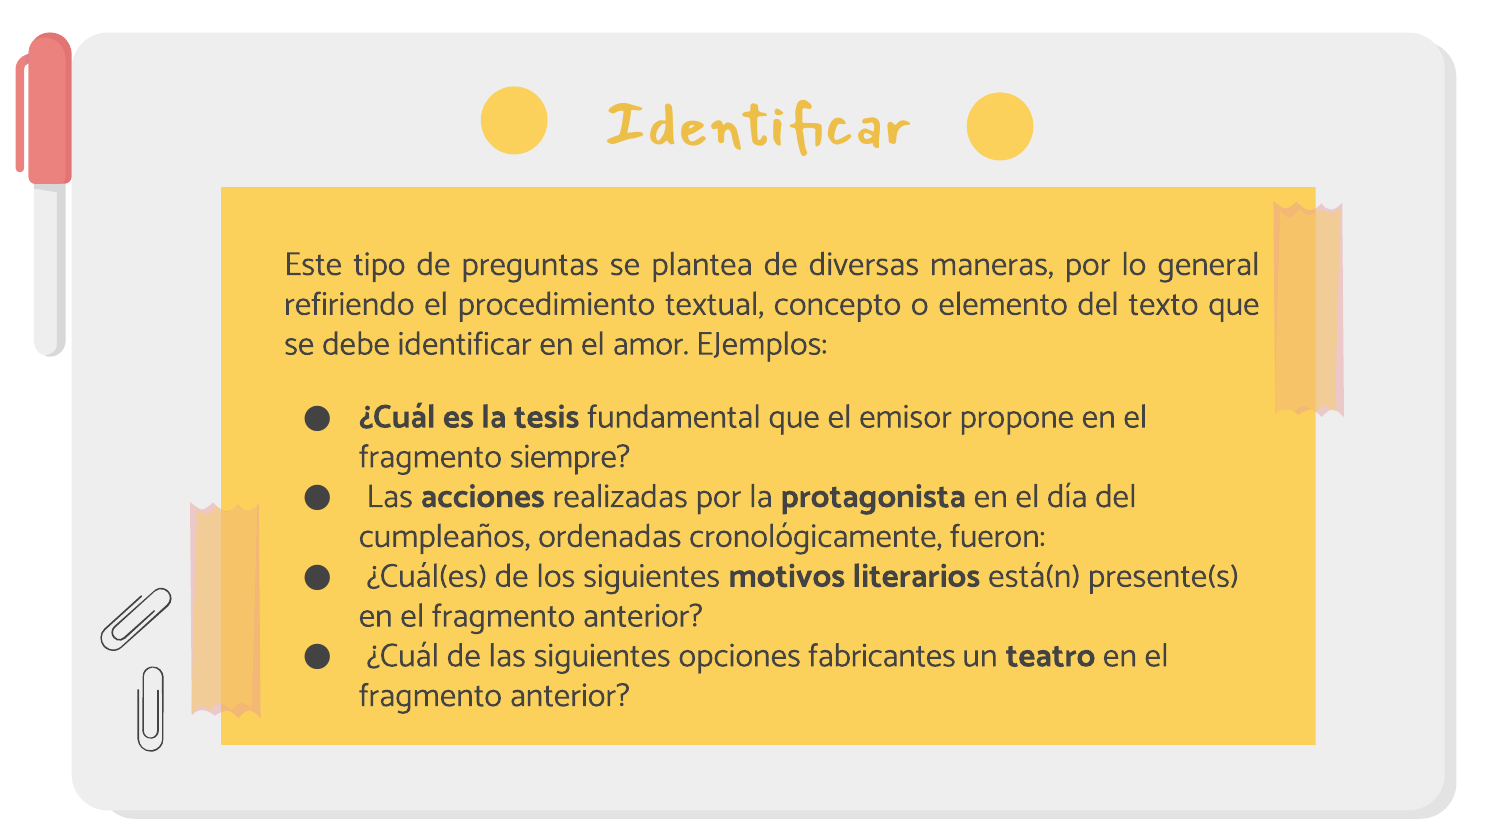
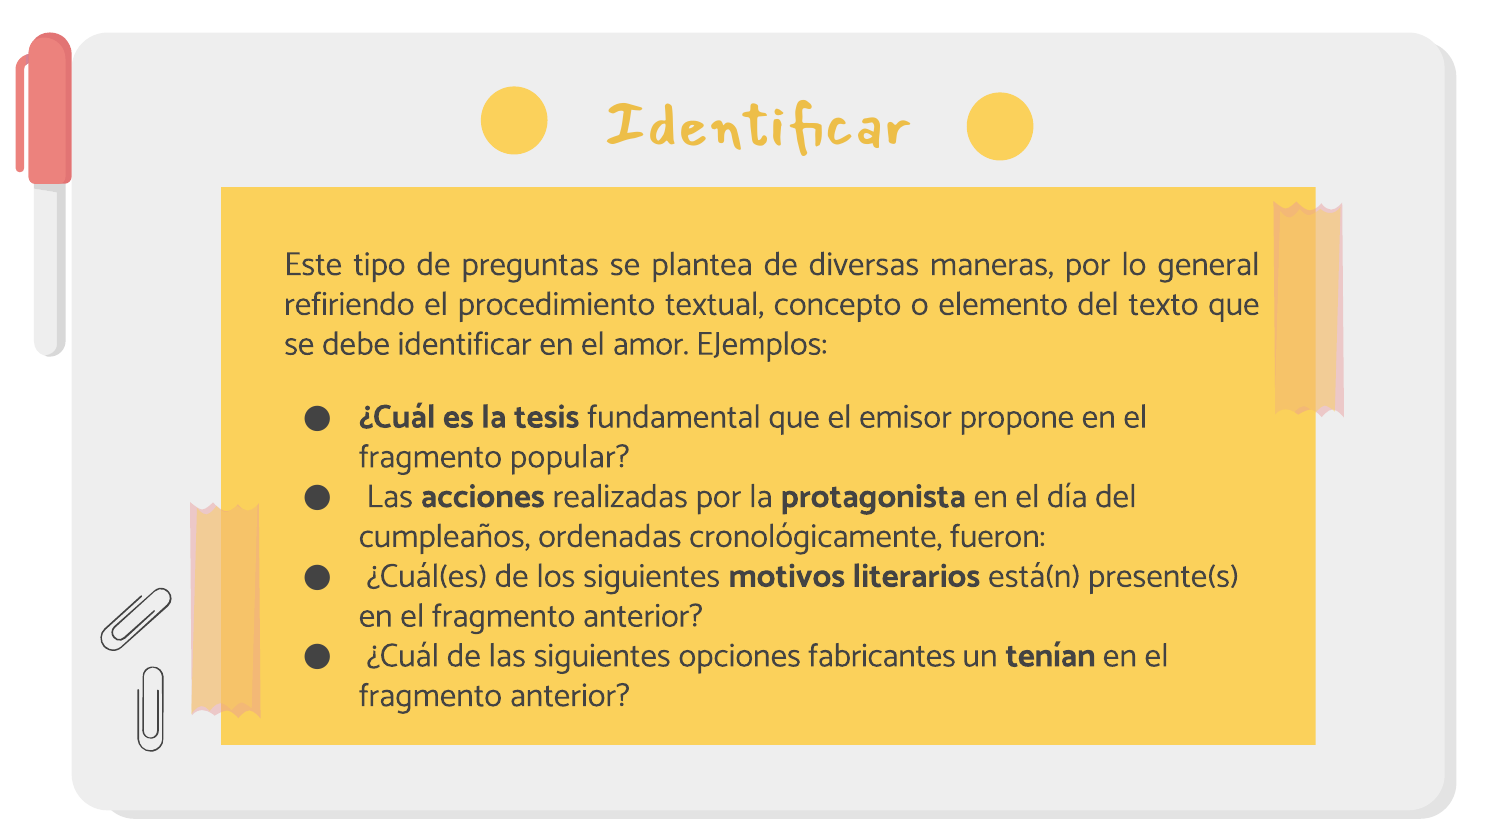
siempre: siempre -> popular (570, 456)
teatro: teatro -> tenían (1051, 655)
